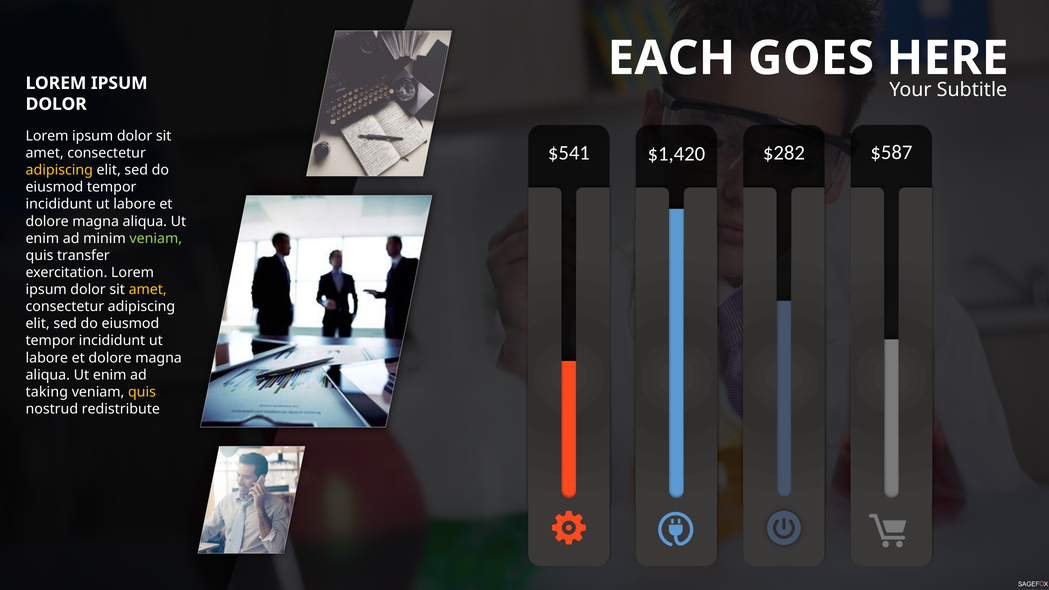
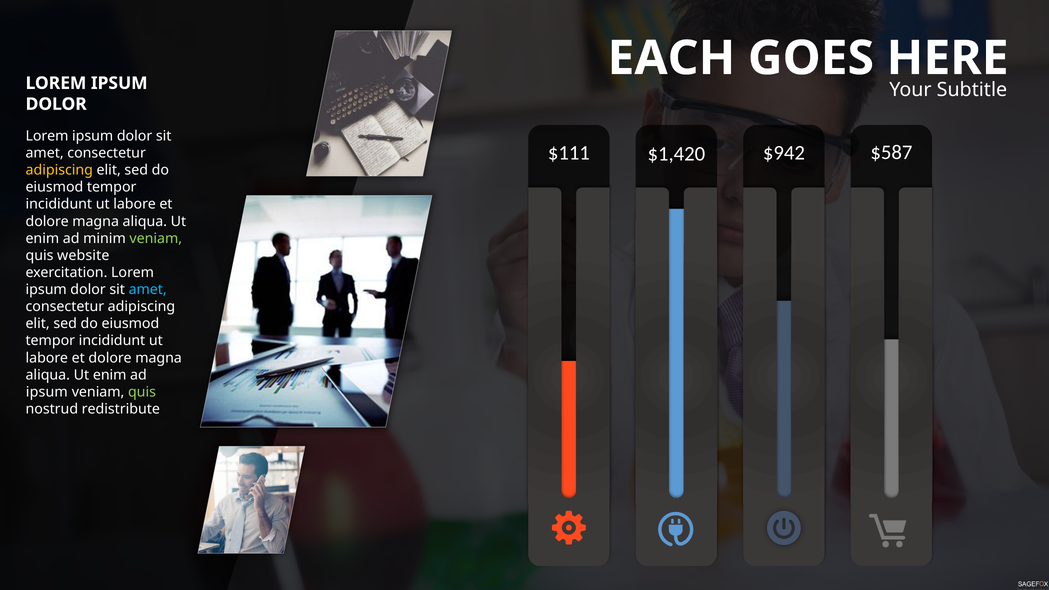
$541: $541 -> $111 (569, 153)
$282: $282 -> $942 (784, 153)
transfer: transfer -> website (83, 255)
amet colour: yellow -> light blue (148, 290)
taking: taking -> ipsum (47, 392)
quis colour: yellow -> light green (142, 392)
